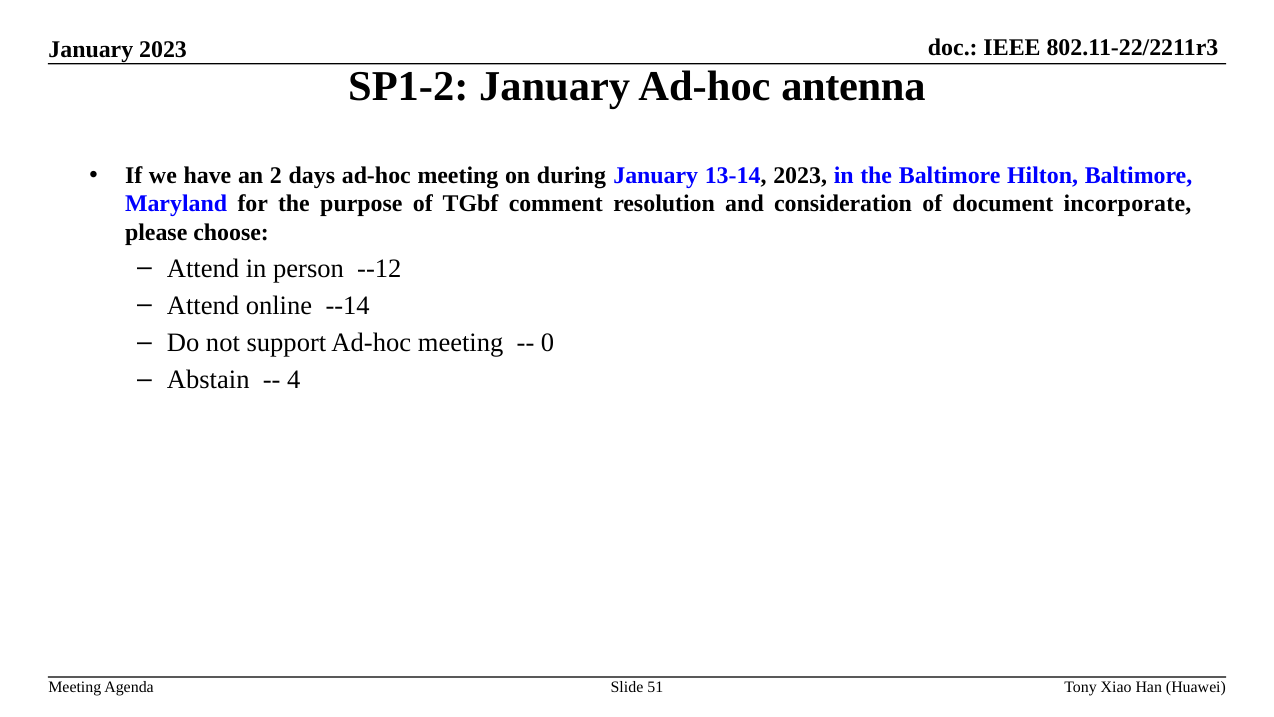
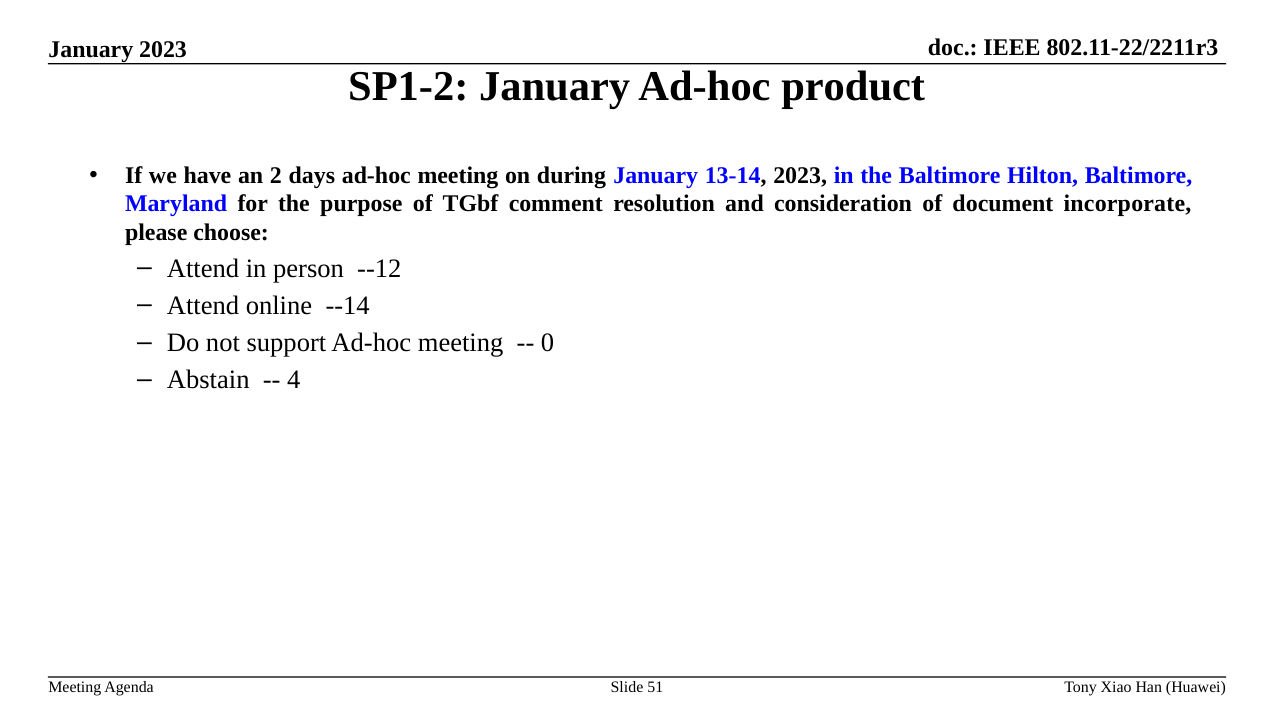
antenna: antenna -> product (853, 87)
